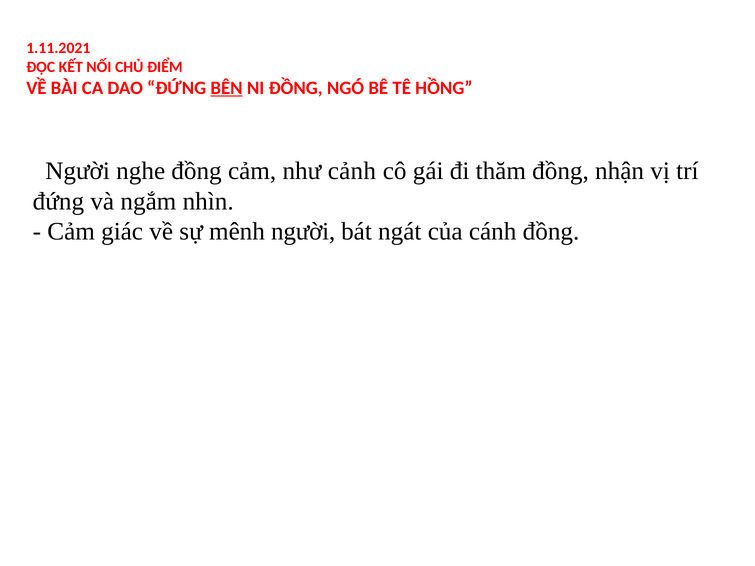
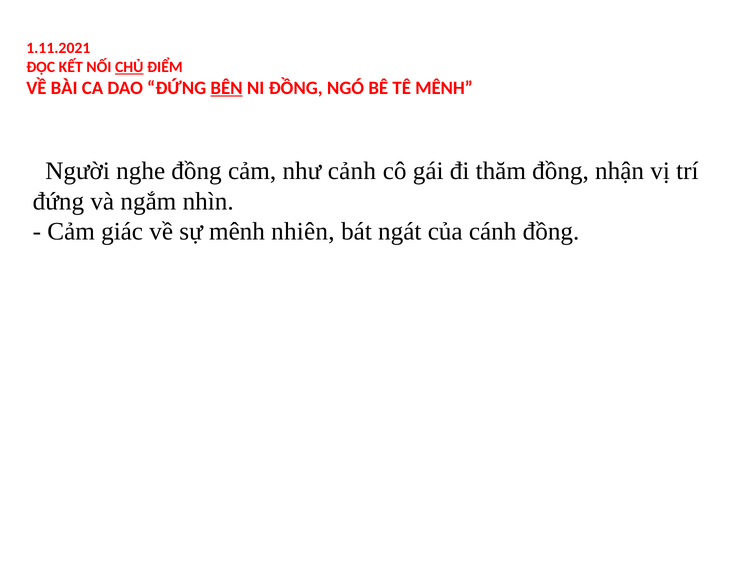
CHỦ underline: none -> present (129, 67)
TÊ HỒNG: HỒNG -> MÊNH (444, 88)
mênh người: người -> nhiên (303, 232)
